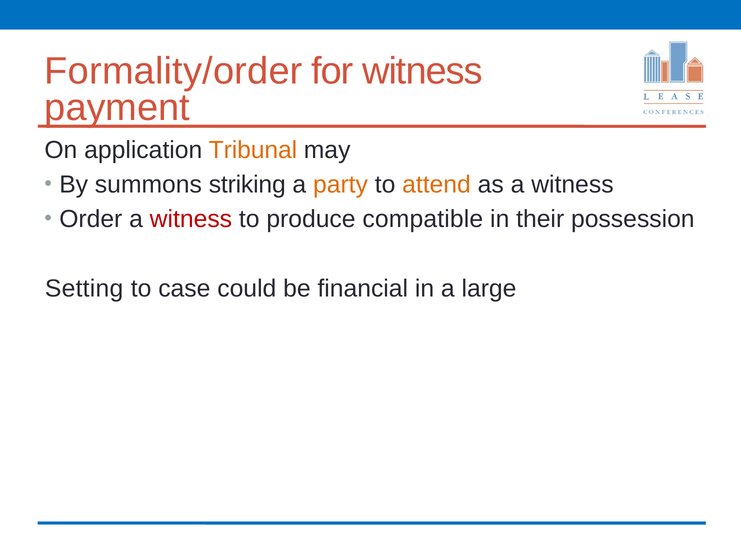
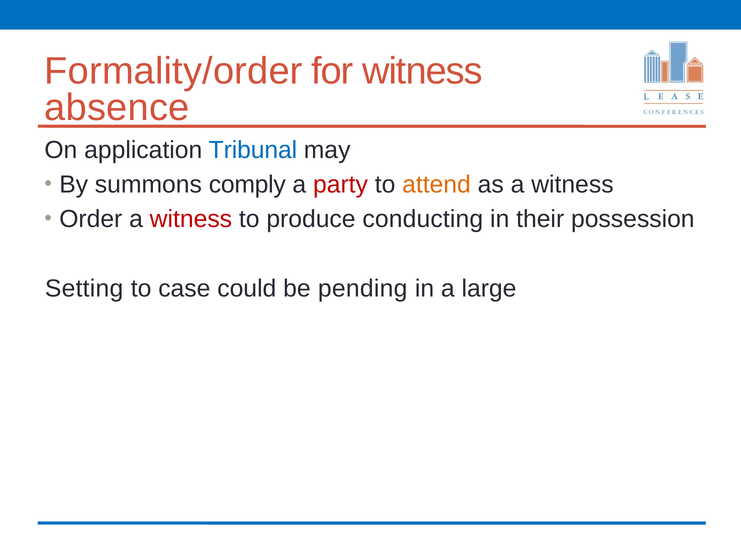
payment: payment -> absence (117, 107)
Tribunal colour: orange -> blue (253, 150)
striking: striking -> comply (247, 185)
party colour: orange -> red (340, 185)
compatible: compatible -> conducting (423, 219)
financial: financial -> pending (363, 288)
